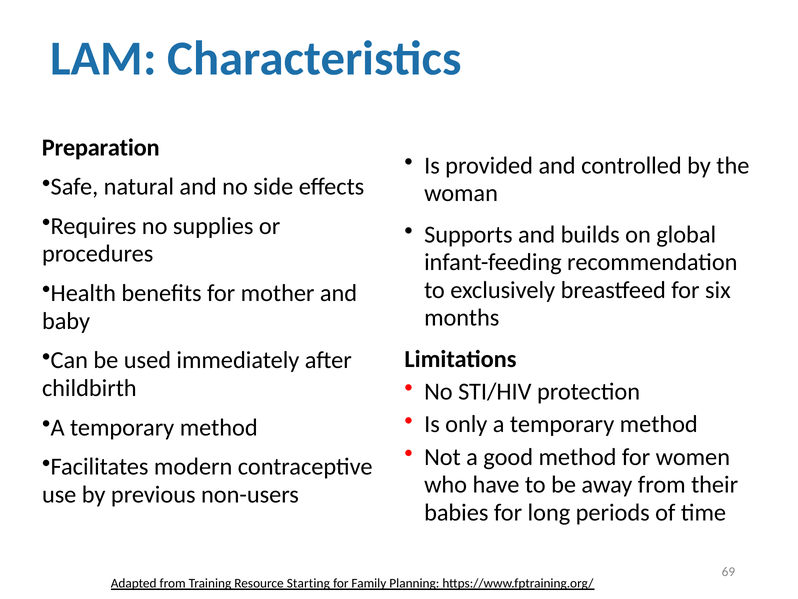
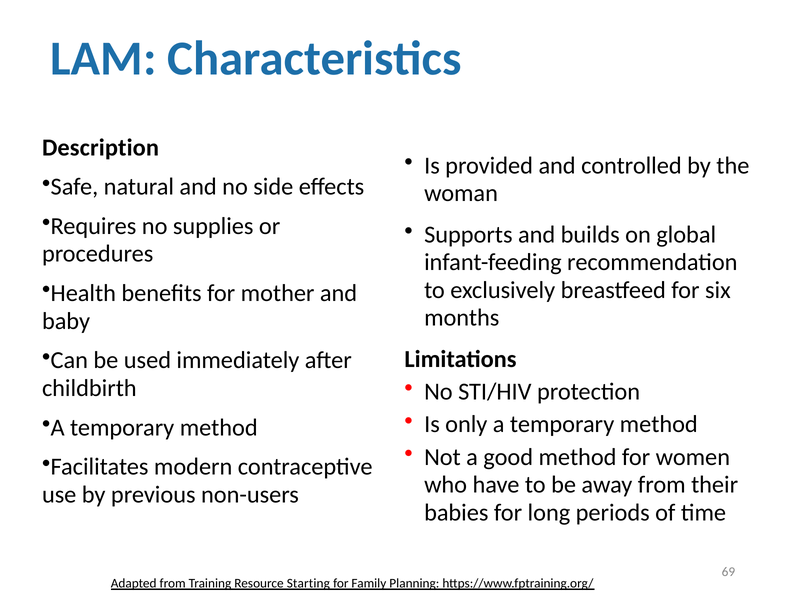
Preparation: Preparation -> Description (101, 147)
